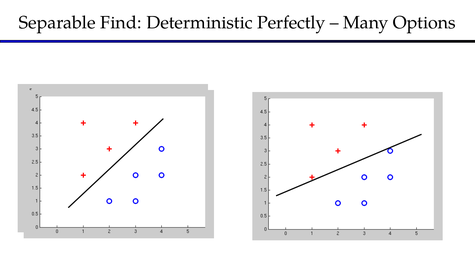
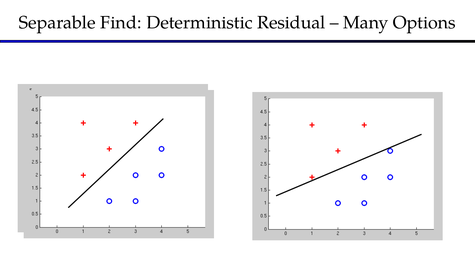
Perfectly: Perfectly -> Residual (291, 23)
